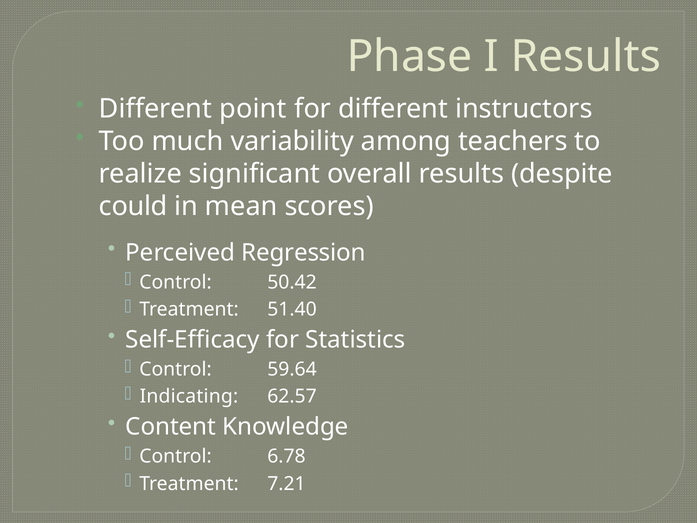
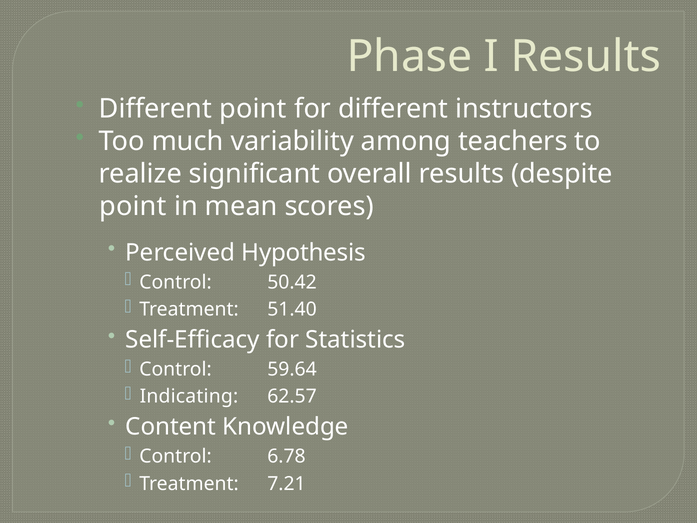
could: could -> point (133, 206)
Regression: Regression -> Hypothesis (304, 252)
